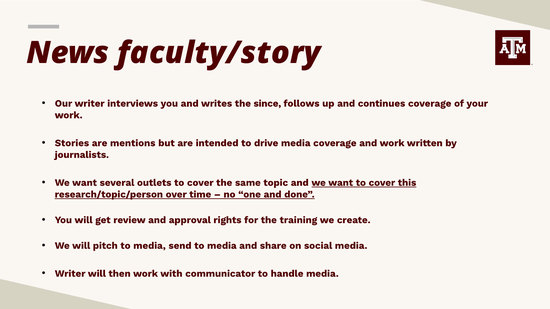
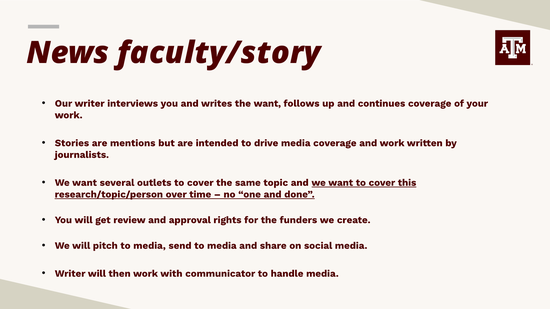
the since: since -> want (267, 104)
training: training -> funders (298, 220)
